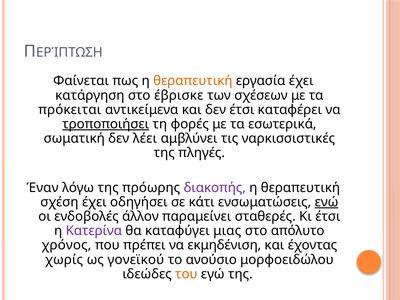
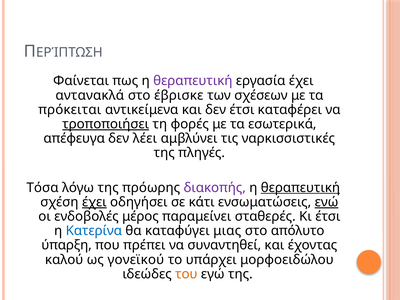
θεραπευτική colour: orange -> purple (193, 81)
κατάργηση: κατάργηση -> αντανακλά (90, 95)
σωματική: σωματική -> απέφευγα (74, 138)
Έναν: Έναν -> Τόσα (43, 188)
θεραπευτική underline: none -> present (300, 188)
έχει underline: none -> present (94, 202)
άλλον: άλλον -> μέρος (140, 216)
Κατερίνα colour: purple -> blue (94, 231)
χρόνος: χρόνος -> ύπαρξη (67, 245)
εκμηδένιση: εκμηδένιση -> συναντηθεί (224, 245)
χωρίς: χωρίς -> καλού (64, 260)
ανούσιο: ανούσιο -> υπάρχει (211, 260)
